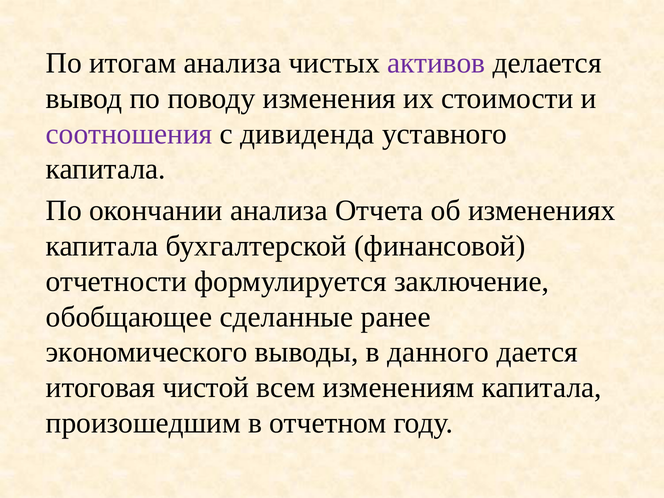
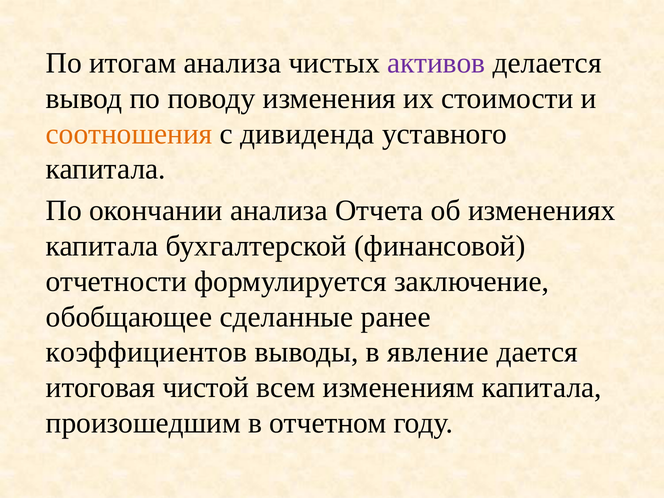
соотношения colour: purple -> orange (129, 134)
экономического: экономического -> коэффициентов (147, 352)
данного: данного -> явление (438, 352)
